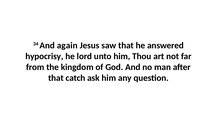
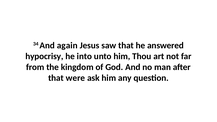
lord: lord -> into (84, 56)
catch: catch -> were (75, 78)
